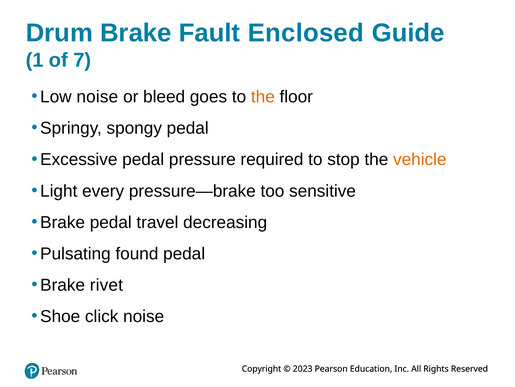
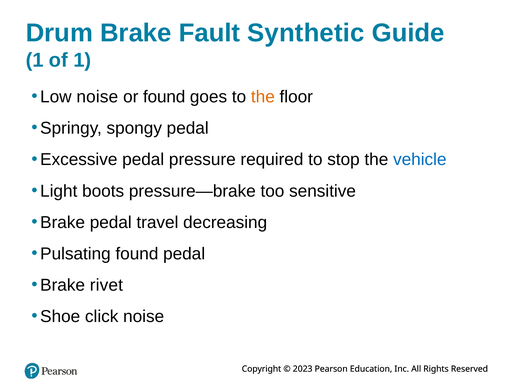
Enclosed: Enclosed -> Synthetic (306, 33)
of 7: 7 -> 1 (82, 60)
or bleed: bleed -> found (164, 97)
vehicle colour: orange -> blue (420, 159)
every: every -> boots (103, 191)
